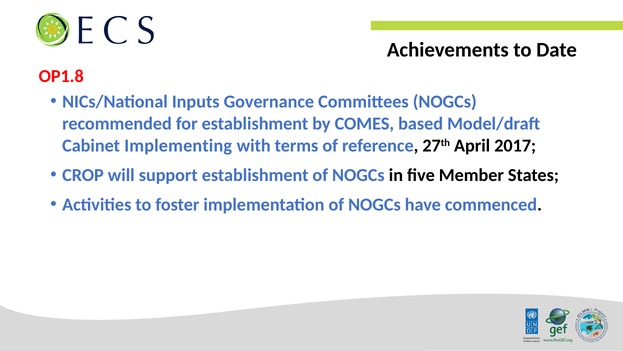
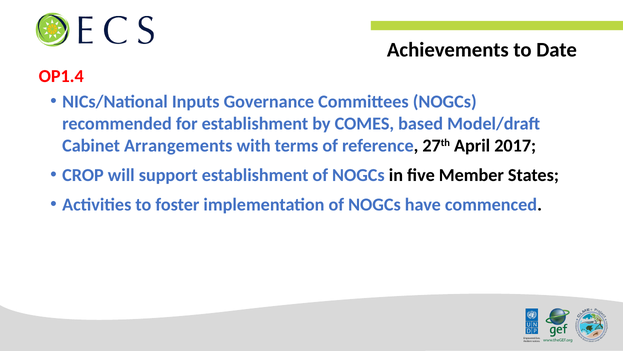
OP1.8: OP1.8 -> OP1.4 (61, 76)
Implementing: Implementing -> Arrangements (178, 145)
